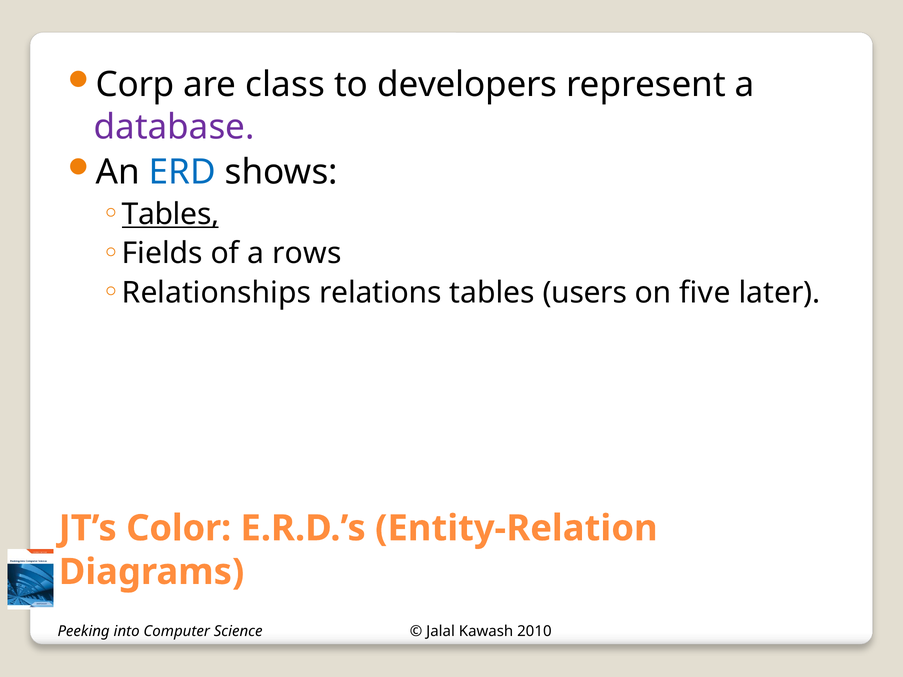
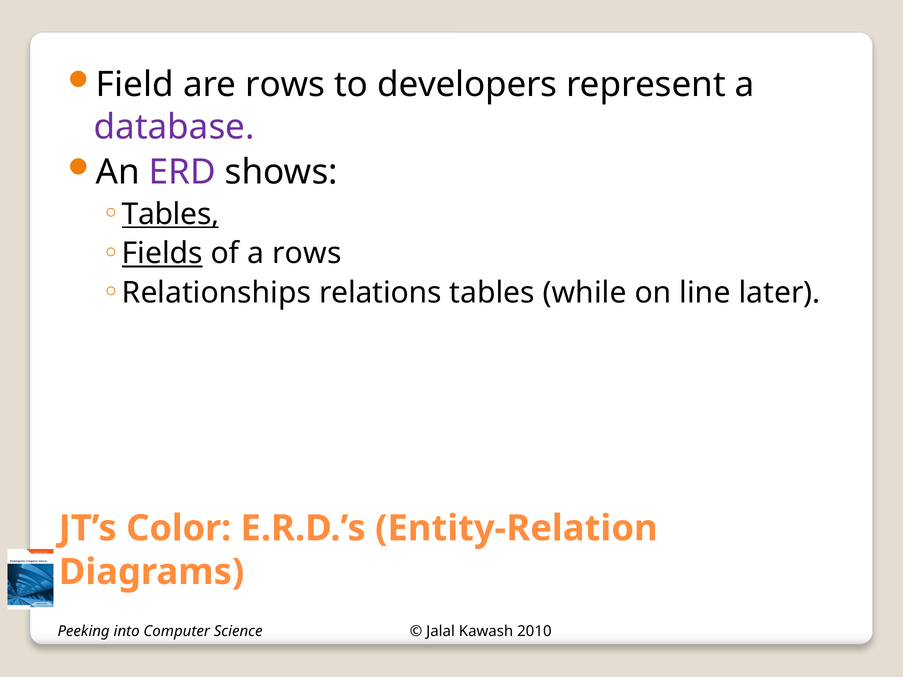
Corp: Corp -> Field (135, 85)
are class: class -> rows (285, 85)
ERD colour: blue -> purple (182, 172)
Fields underline: none -> present (162, 254)
users: users -> while (585, 293)
five: five -> line (705, 293)
